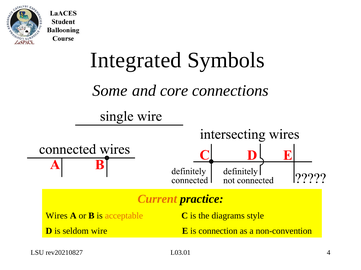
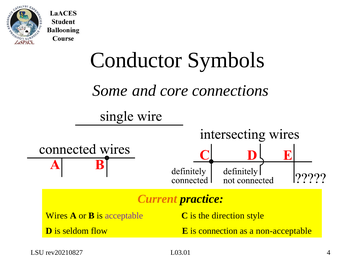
Integrated: Integrated -> Conductor (136, 60)
acceptable colour: orange -> purple (124, 216)
diagrams: diagrams -> direction (228, 216)
wire: wire -> flow (99, 232)
non-convention: non-convention -> non-acceptable (284, 232)
